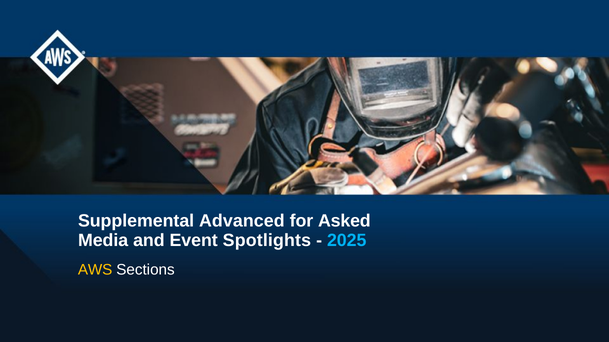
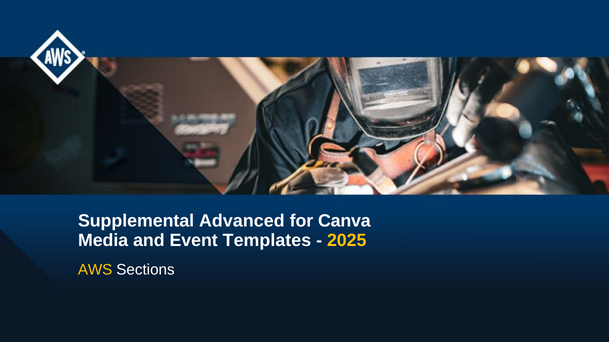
Asked: Asked -> Canva (344, 221)
Spotlights: Spotlights -> Templates (267, 241)
2025 colour: light blue -> yellow (347, 241)
